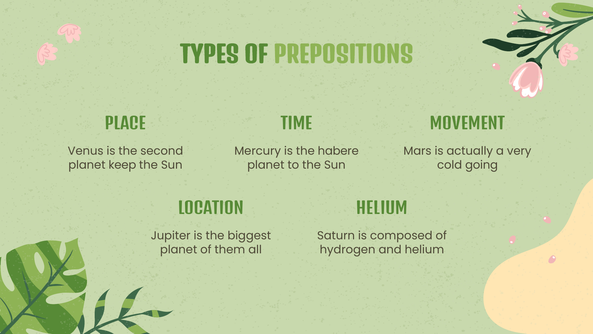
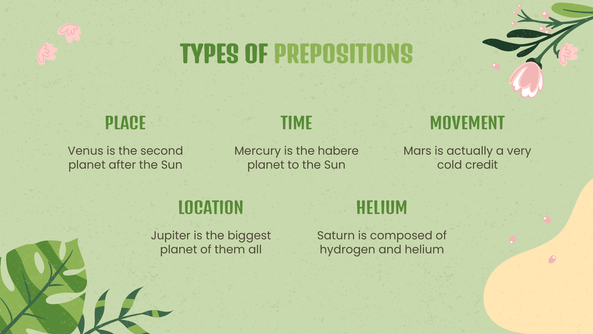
keep: keep -> after (122, 165)
going: going -> credit (482, 165)
